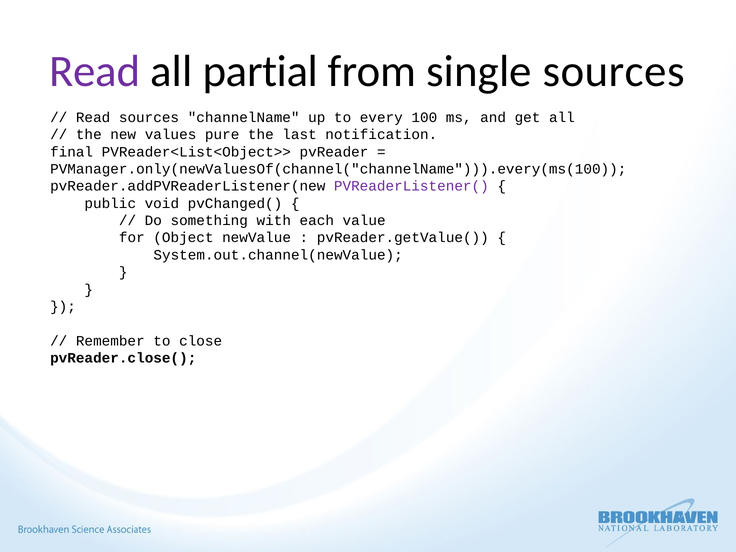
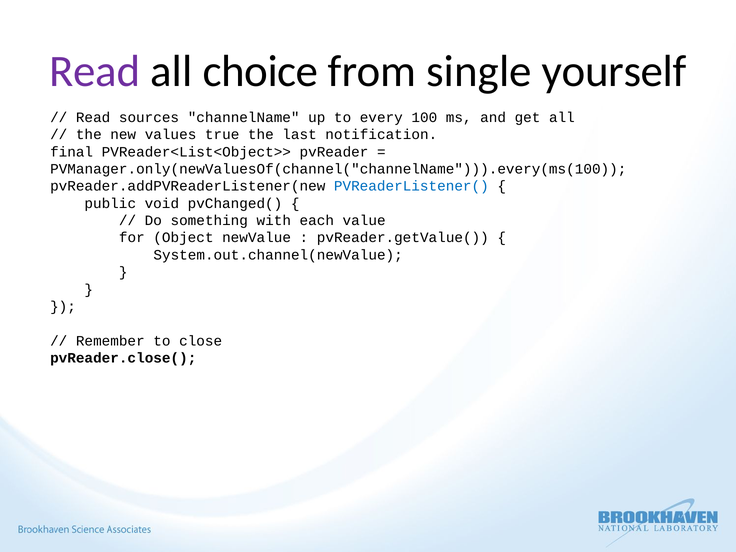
partial: partial -> choice (260, 71)
single sources: sources -> yourself (614, 71)
pure: pure -> true (222, 135)
PVReaderListener( colour: purple -> blue (411, 186)
